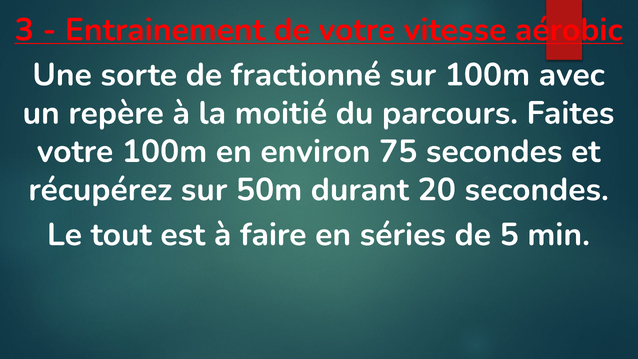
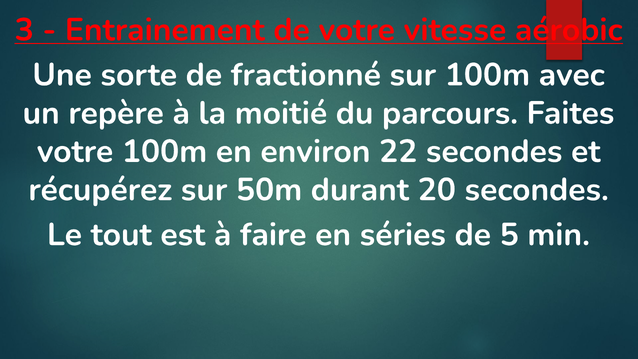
75: 75 -> 22 (398, 151)
